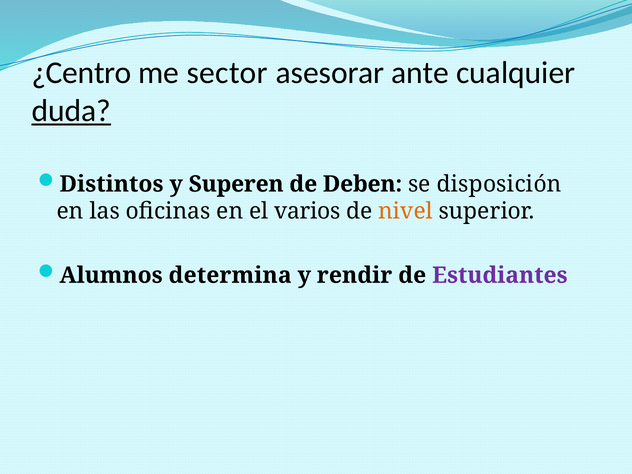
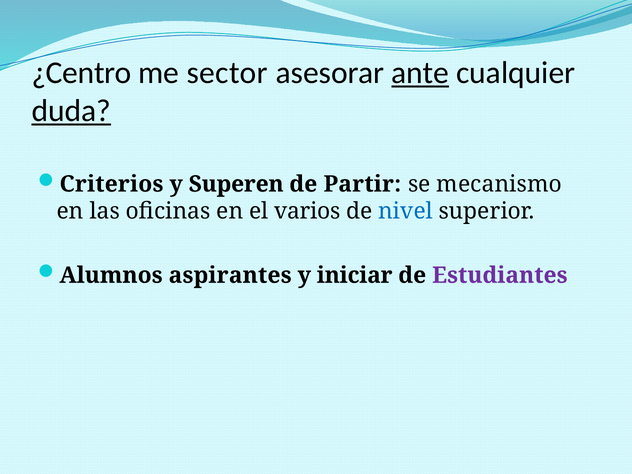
ante underline: none -> present (420, 73)
Distintos: Distintos -> Criterios (111, 184)
Deben: Deben -> Partir (362, 184)
disposición: disposición -> mecanismo (499, 184)
nivel colour: orange -> blue (406, 211)
determina: determina -> aspirantes (230, 275)
rendir: rendir -> iniciar (355, 275)
